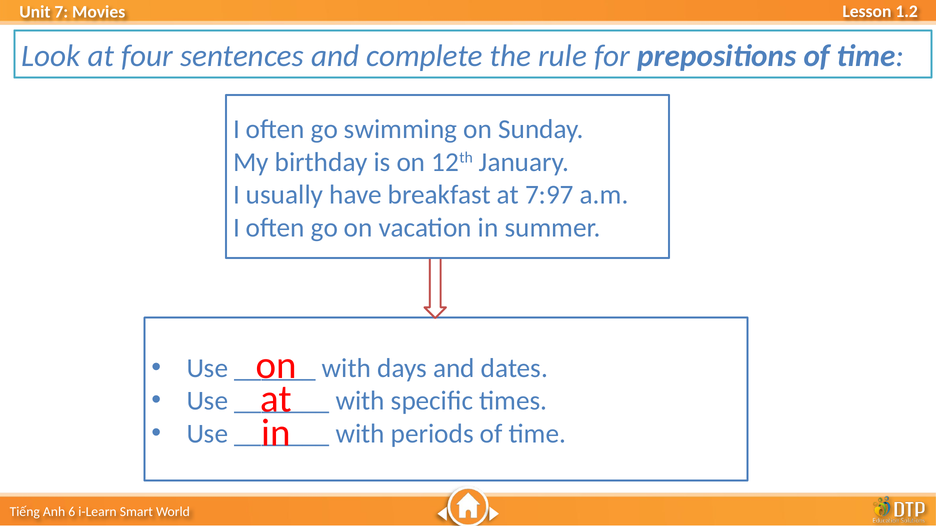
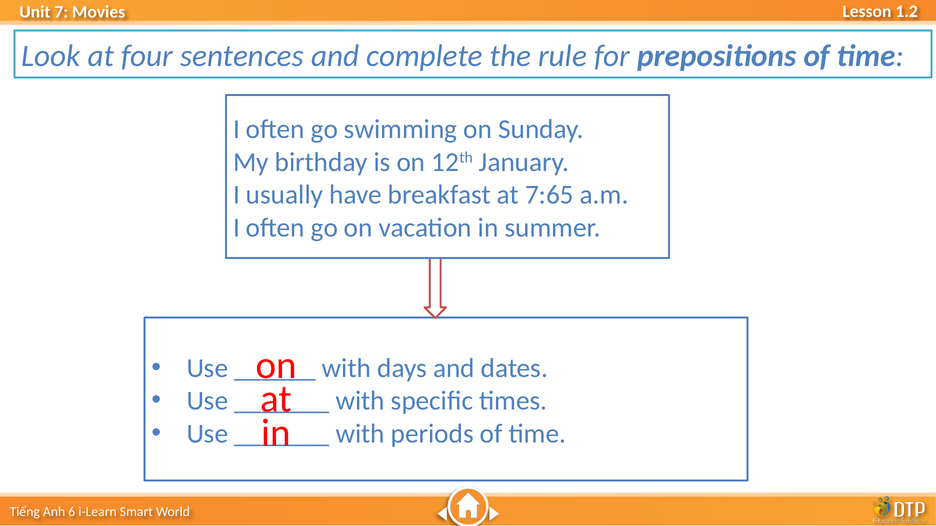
7:97: 7:97 -> 7:65 (549, 195)
